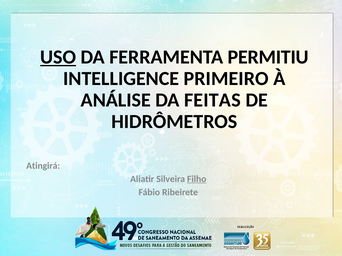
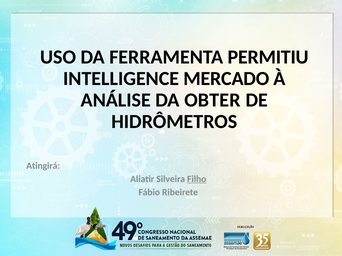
USO underline: present -> none (58, 57)
PRIMEIRO: PRIMEIRO -> MERCADO (226, 79)
FEITAS: FEITAS -> OBTER (212, 100)
